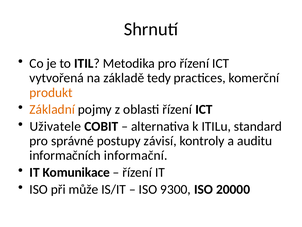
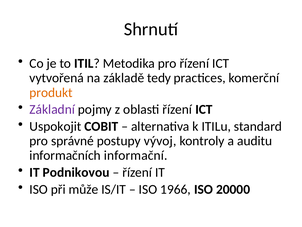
Základní colour: orange -> purple (52, 109)
Uživatele: Uživatele -> Uspokojit (55, 126)
závisí: závisí -> vývoj (160, 141)
Komunikace: Komunikace -> Podnikovou (76, 172)
9300: 9300 -> 1966 (175, 189)
